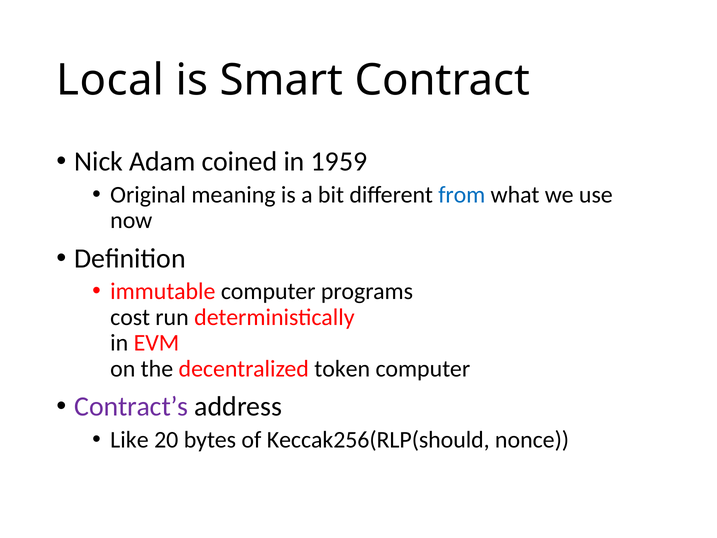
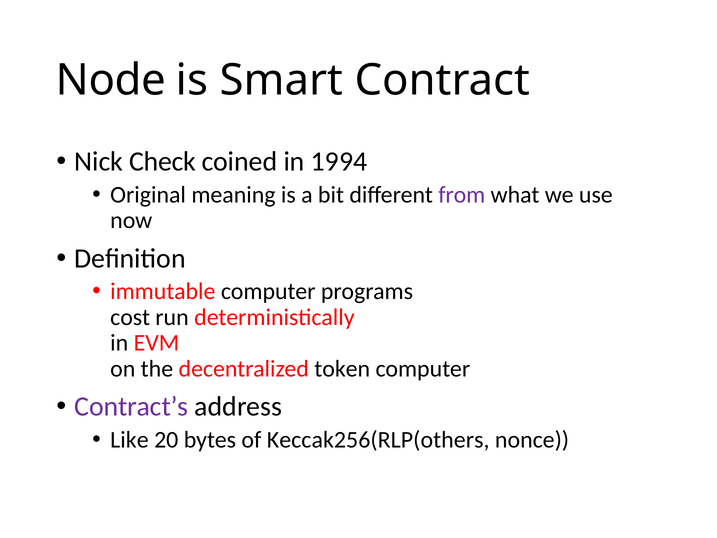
Local: Local -> Node (111, 80)
Adam: Adam -> Check (162, 162)
1959: 1959 -> 1994 (339, 162)
from colour: blue -> purple (462, 195)
Keccak256(RLP(should: Keccak256(RLP(should -> Keccak256(RLP(others (378, 440)
